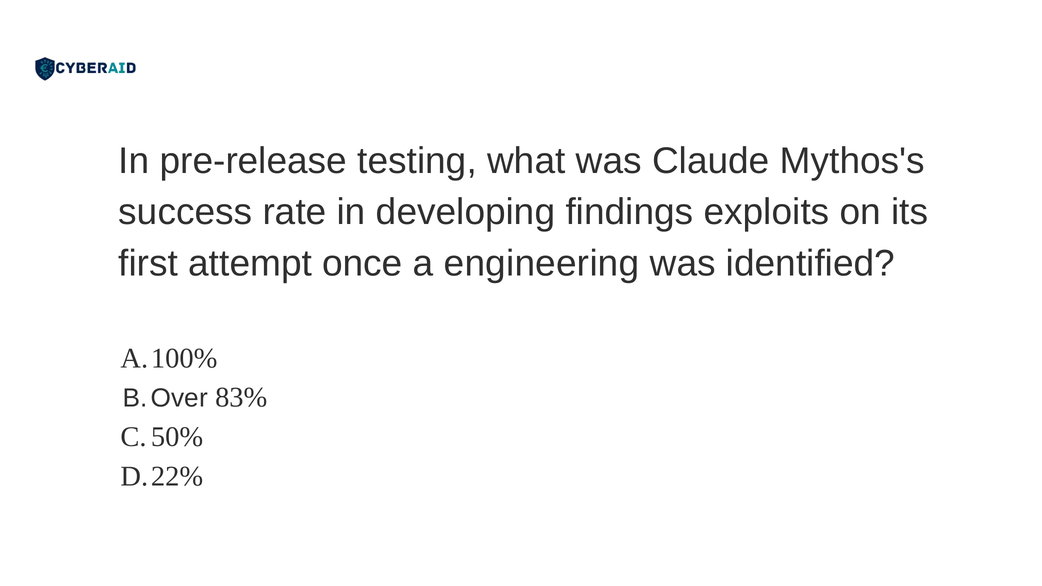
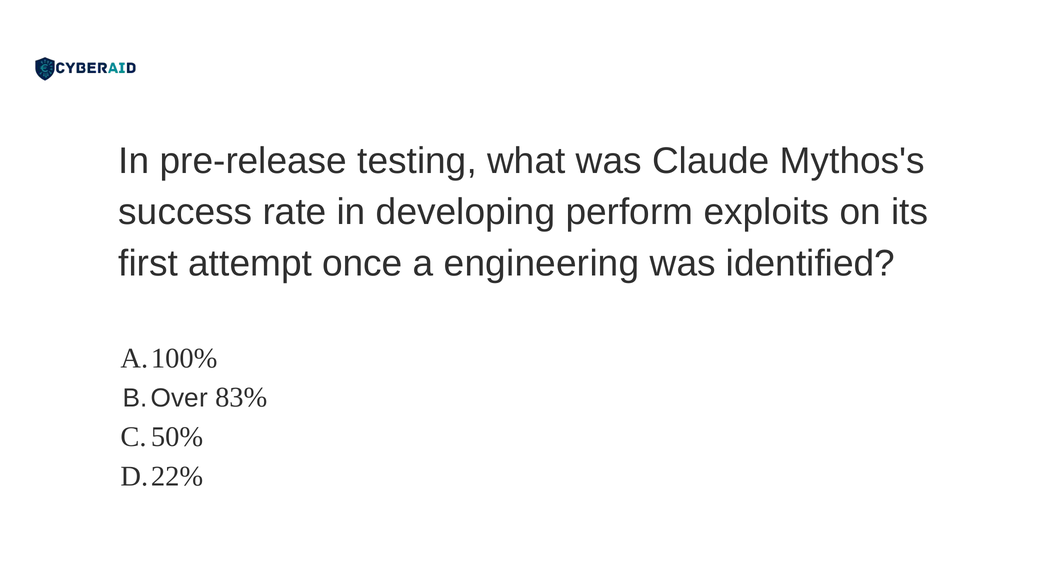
findings: findings -> perform (629, 212)
